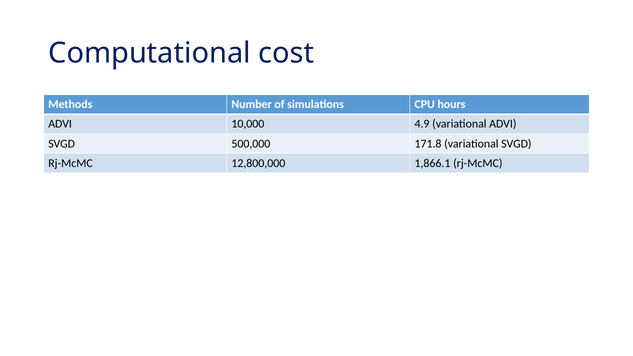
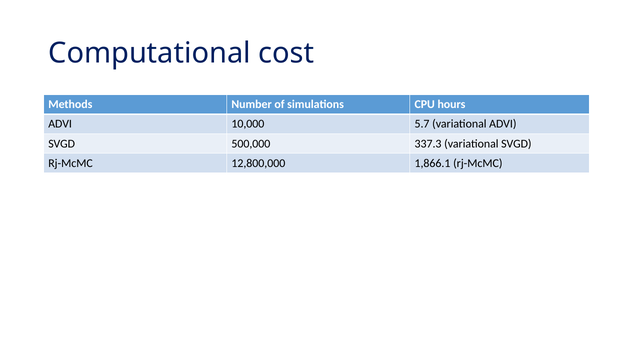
4.9: 4.9 -> 5.7 (422, 124)
171.8: 171.8 -> 337.3 (428, 144)
